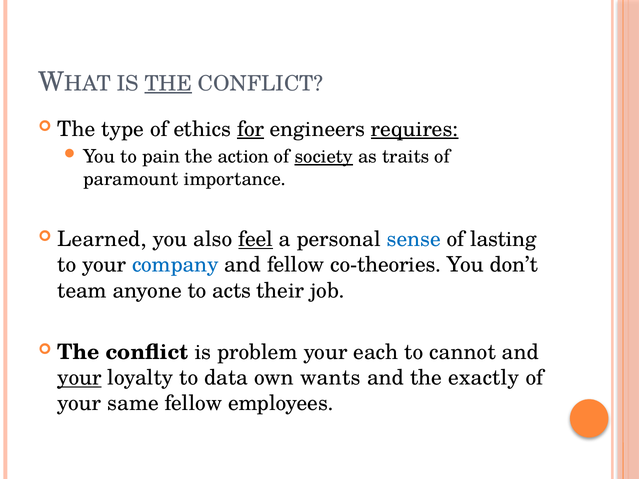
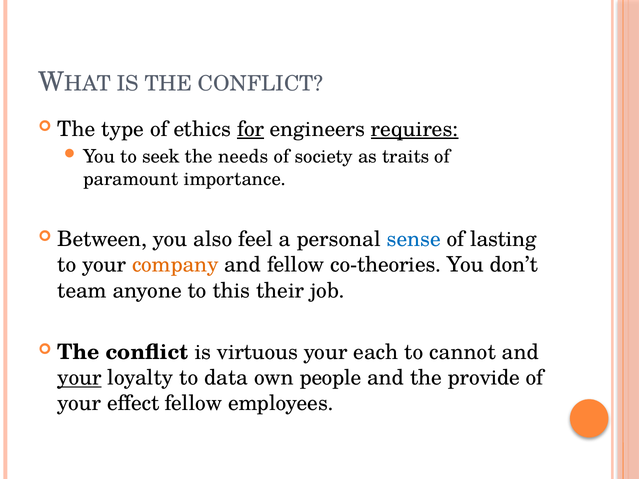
THE underline: present -> none (168, 84)
pain: pain -> seek (161, 157)
action: action -> needs (243, 157)
society underline: present -> none (324, 157)
Learned: Learned -> Between (102, 240)
feel underline: present -> none (256, 240)
company colour: blue -> orange (175, 265)
acts: acts -> this (231, 291)
problem: problem -> virtuous (257, 352)
wants: wants -> people (331, 378)
exactly: exactly -> provide (484, 378)
same: same -> effect (133, 404)
